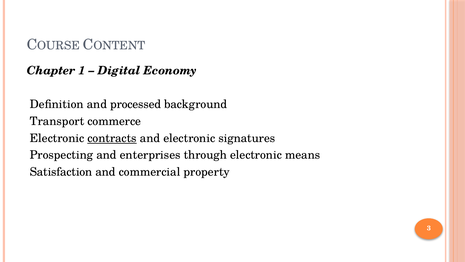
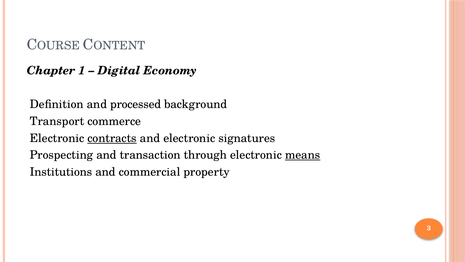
enterprises: enterprises -> transaction (150, 155)
means underline: none -> present (303, 155)
Satisfaction: Satisfaction -> Institutions (61, 172)
